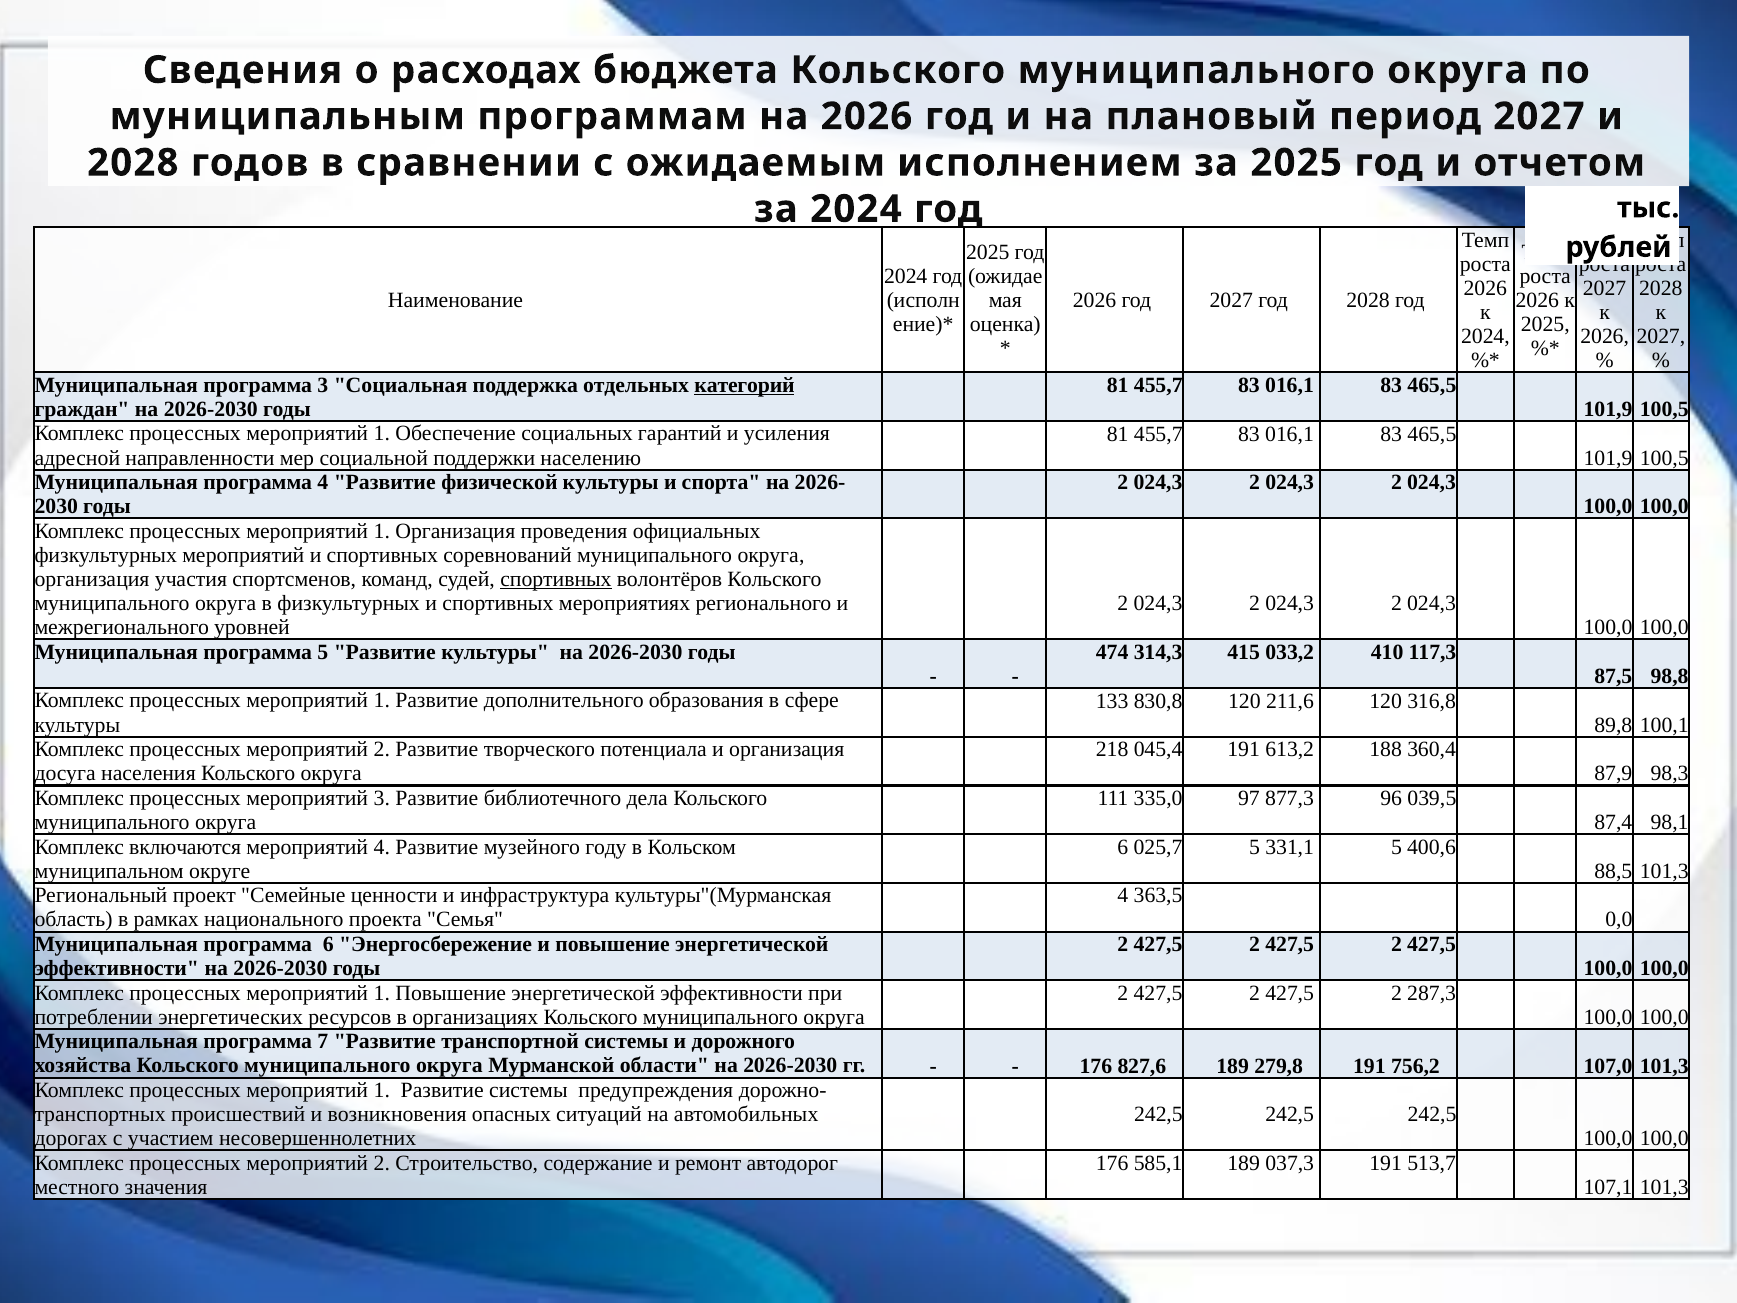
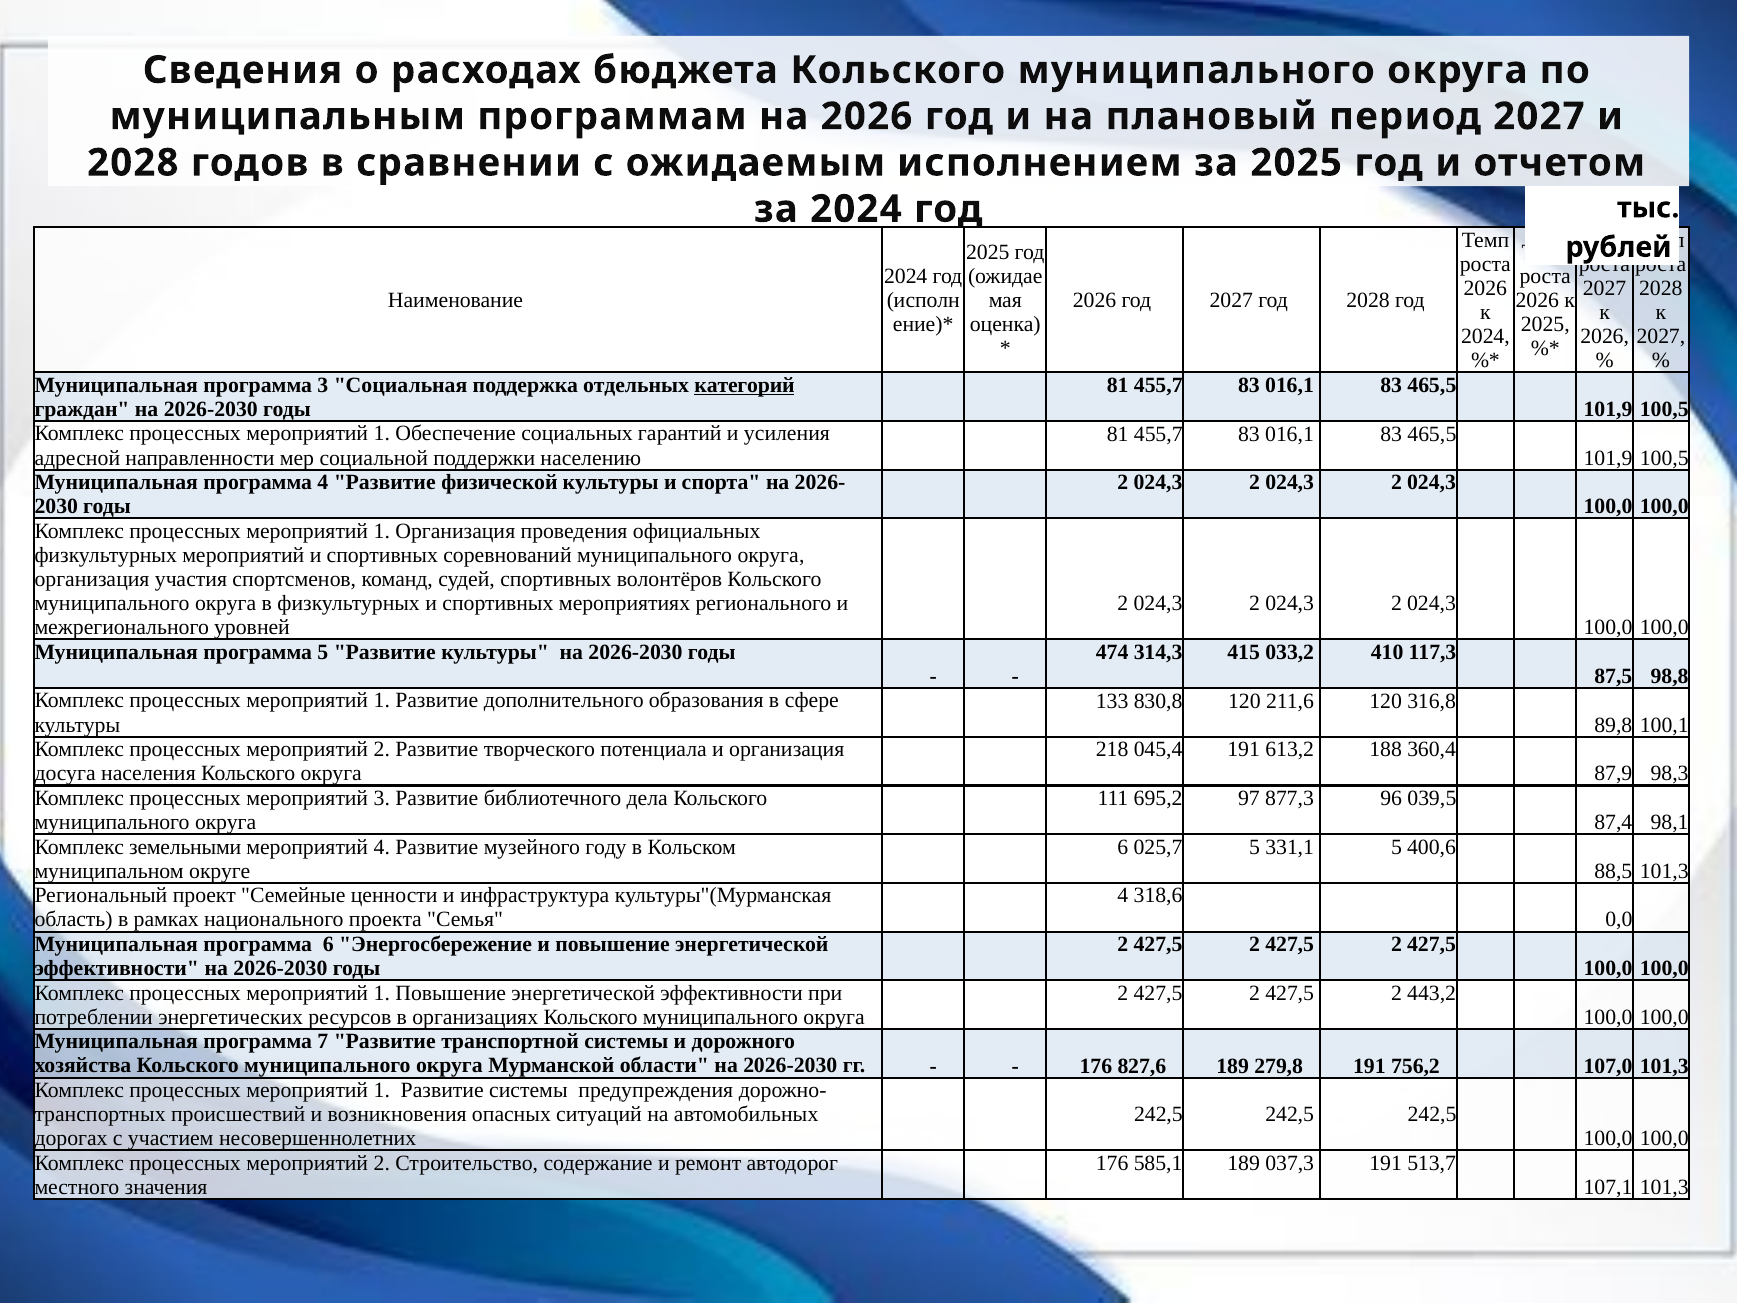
спортивных underline: present -> none (556, 579)
335,0: 335,0 -> 695,2 (1158, 798)
включаются: включаются -> земельными (185, 847)
363,5: 363,5 -> 318,6 (1158, 896)
287,3: 287,3 -> 443,2 (1432, 993)
